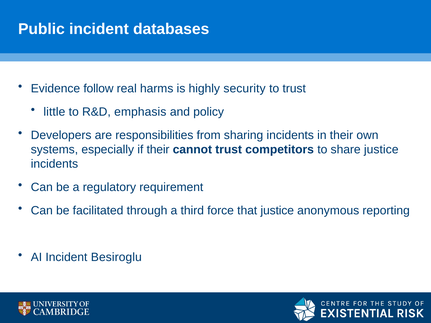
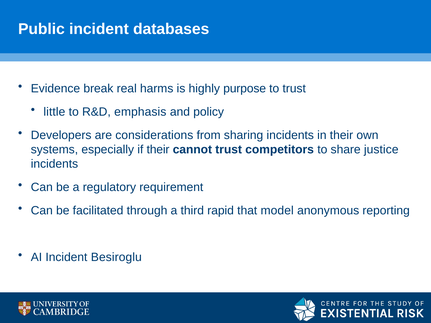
follow: follow -> break (98, 89)
security: security -> purpose (245, 89)
responsibilities: responsibilities -> considerations (154, 135)
force: force -> rapid (221, 211)
that justice: justice -> model (277, 211)
